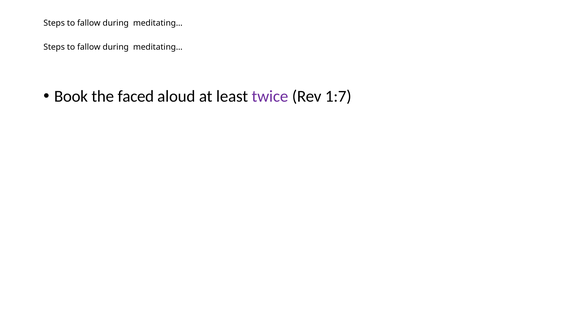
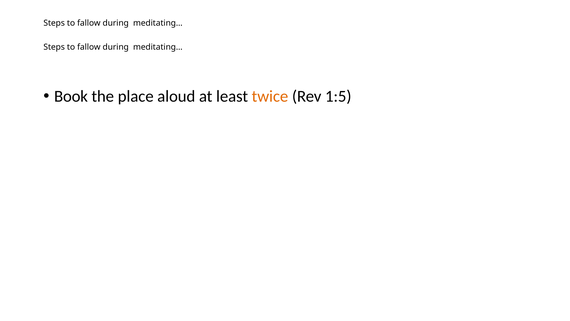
faced: faced -> place (136, 96)
twice colour: purple -> orange (270, 96)
1:7: 1:7 -> 1:5 (338, 96)
